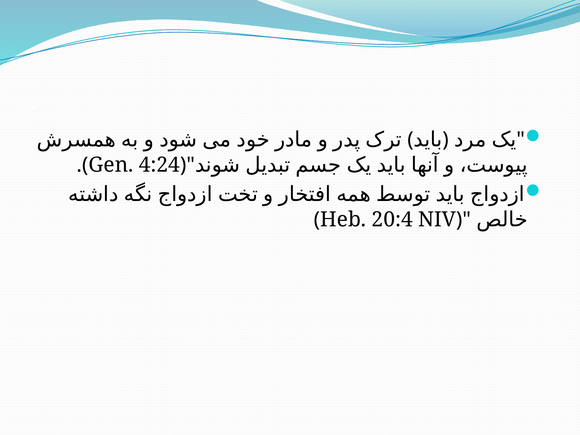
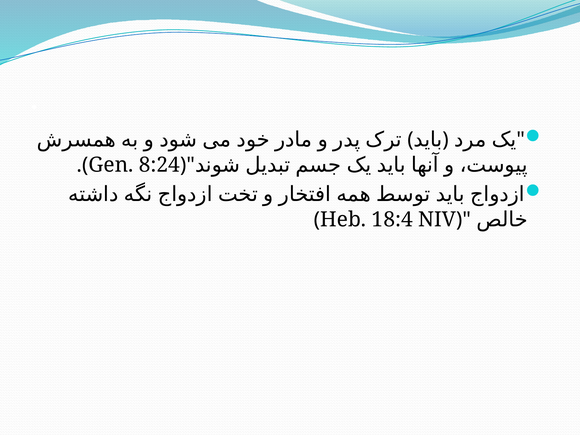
4:24: 4:24 -> 8:24 (159, 165)
20:4: 20:4 -> 18:4 (392, 219)
